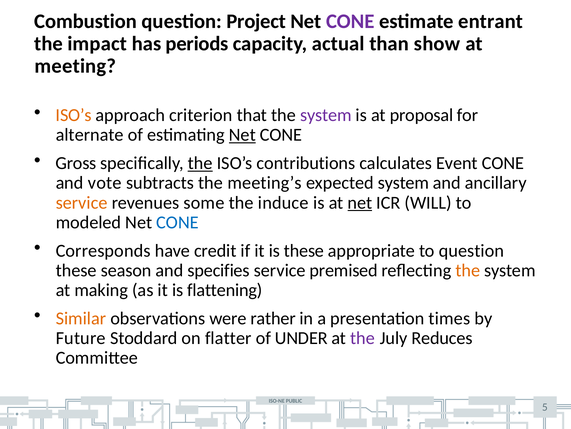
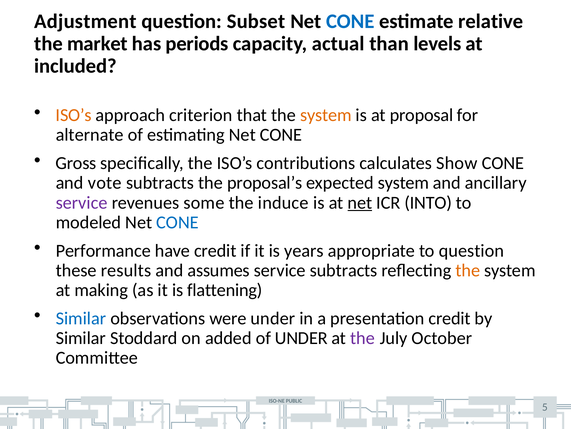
Combustion: Combustion -> Adjustment (85, 21)
Project: Project -> Subset (256, 21)
CONE colour: purple -> blue (350, 21)
entrant: entrant -> relative (491, 21)
impact: impact -> market (97, 44)
show: show -> levels (437, 44)
meeting: meeting -> included (75, 66)
system colour: purple -> orange (326, 115)
Net underline: present -> none (242, 135)
the underline: present -> none (200, 163)
Event: Event -> Show (457, 163)
meeting’s: meeting’s -> proposal’s (265, 183)
service colour: orange -> purple (82, 202)
WILL: WILL -> INTO (428, 202)
Corresponds: Corresponds -> Performance (103, 250)
is these: these -> years (304, 250)
season: season -> results (126, 270)
specifies: specifies -> assumes (219, 270)
service premised: premised -> subtracts (344, 270)
Similar colour: orange -> blue (81, 318)
were rather: rather -> under (273, 318)
presentation times: times -> credit (450, 318)
Future: Future -> Similar (81, 338)
flatter: flatter -> added (228, 338)
Reduces: Reduces -> October (442, 338)
